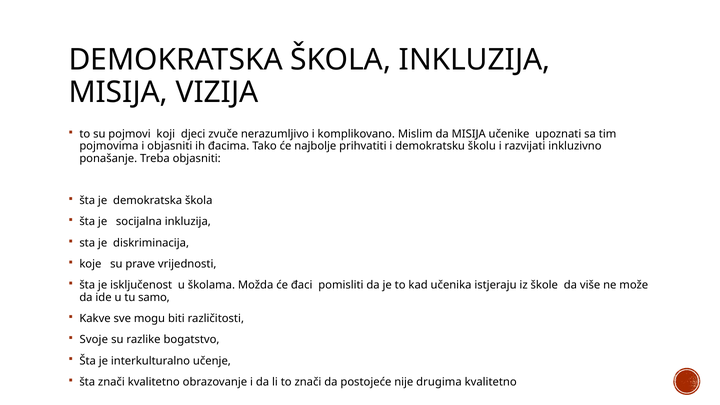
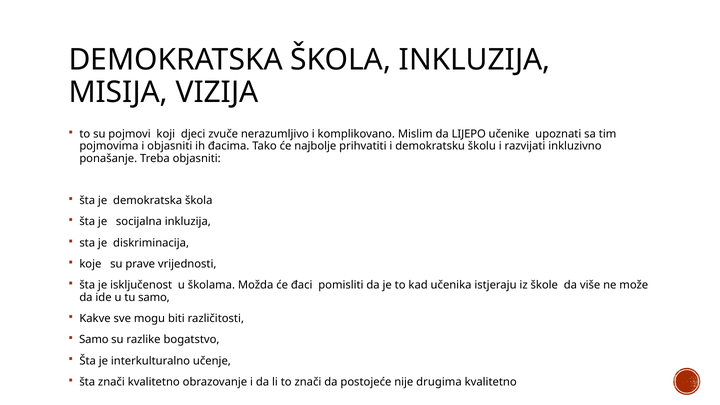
da MISIJA: MISIJA -> LIJEPO (469, 134)
Svoje: Svoje -> Samo (94, 340)
